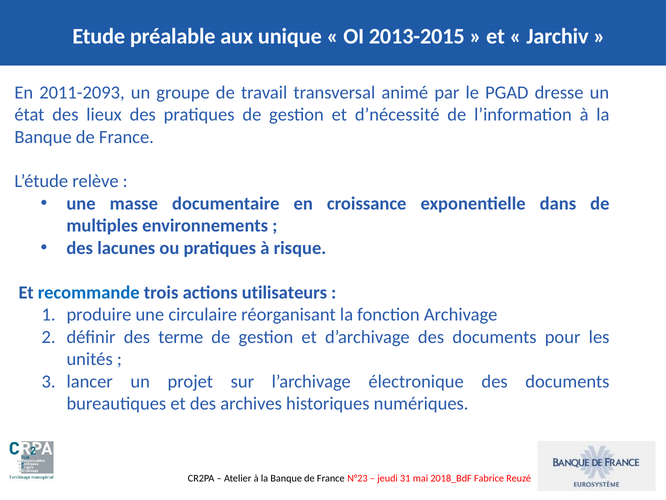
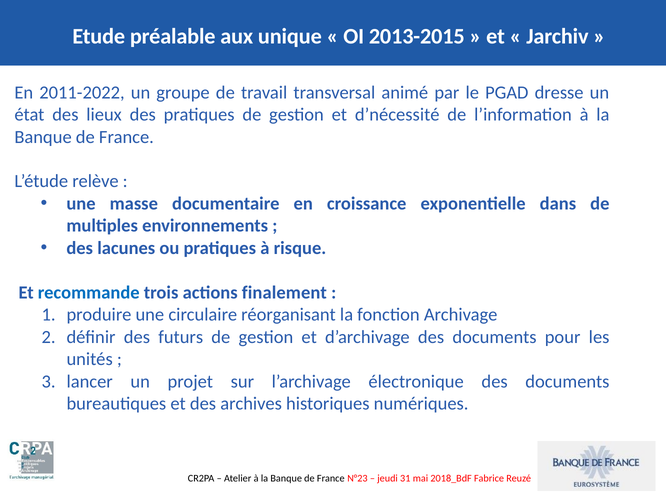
2011-2093: 2011-2093 -> 2011-2022 (82, 92)
utilisateurs: utilisateurs -> finalement (284, 292)
terme: terme -> futurs (181, 337)
